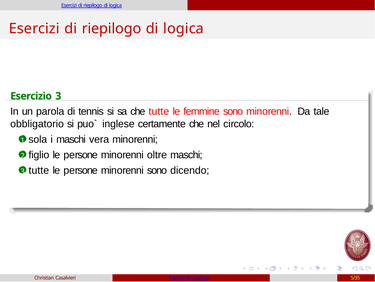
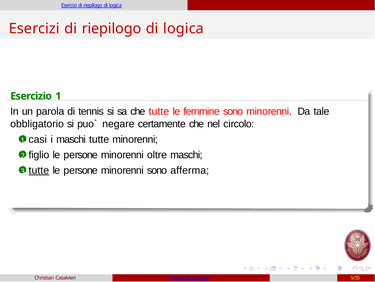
Esercizio 3: 3 -> 1 (58, 96)
inglese: inglese -> negare (118, 124)
sola: sola -> casi (38, 139)
maschi vera: vera -> tutte (99, 139)
tutte underline: none -> present (39, 170)
dicendo: dicendo -> afferma (190, 170)
